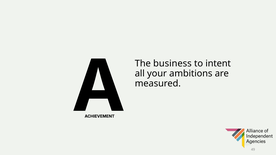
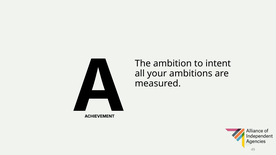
business: business -> ambition (172, 64)
